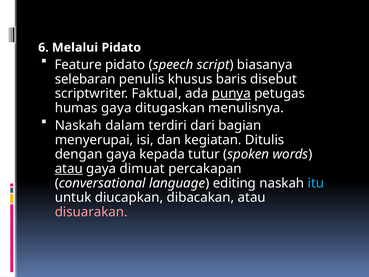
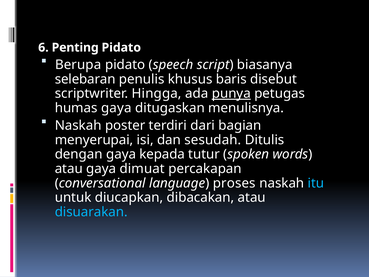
Melalui: Melalui -> Penting (75, 47)
Feature: Feature -> Berupa (78, 65)
Faktual: Faktual -> Hingga (157, 93)
dalam: dalam -> poster (125, 125)
kegiatan: kegiatan -> sesudah (213, 140)
atau underline: present -> none (69, 169)
editing: editing -> proses (234, 183)
disuarakan colour: pink -> light blue (91, 212)
